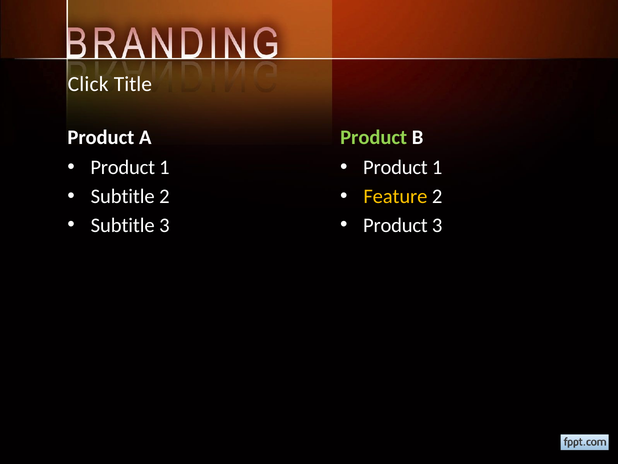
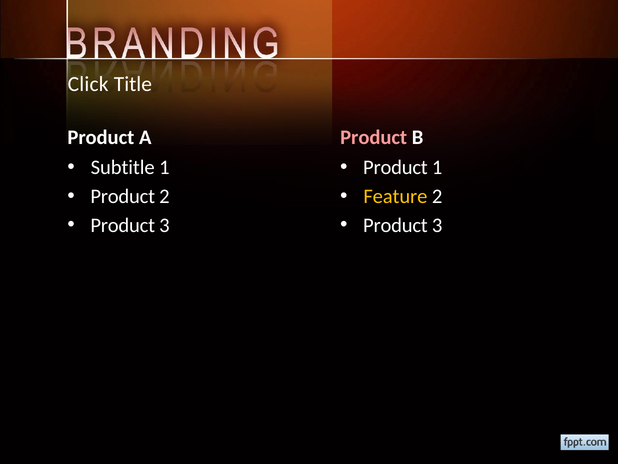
Product colour: light green -> pink (374, 137)
Product: Product -> Subtitle (123, 167)
Subtitle: Subtitle -> Product (123, 196)
Subtitle: Subtitle -> Product (123, 225)
